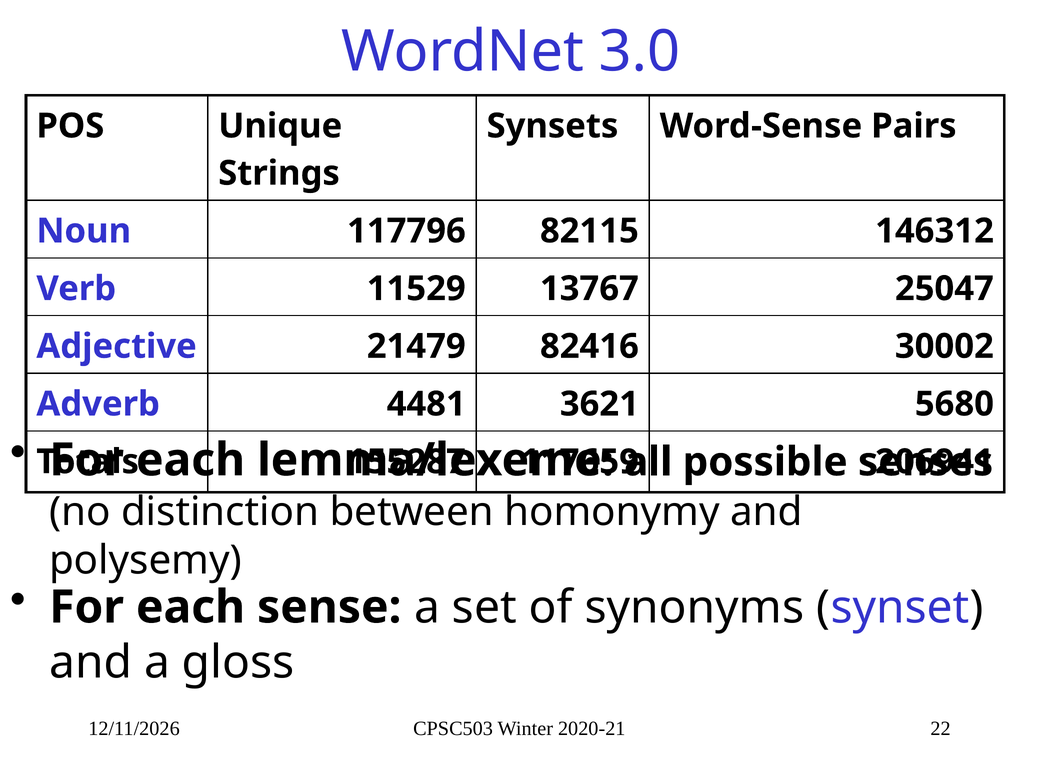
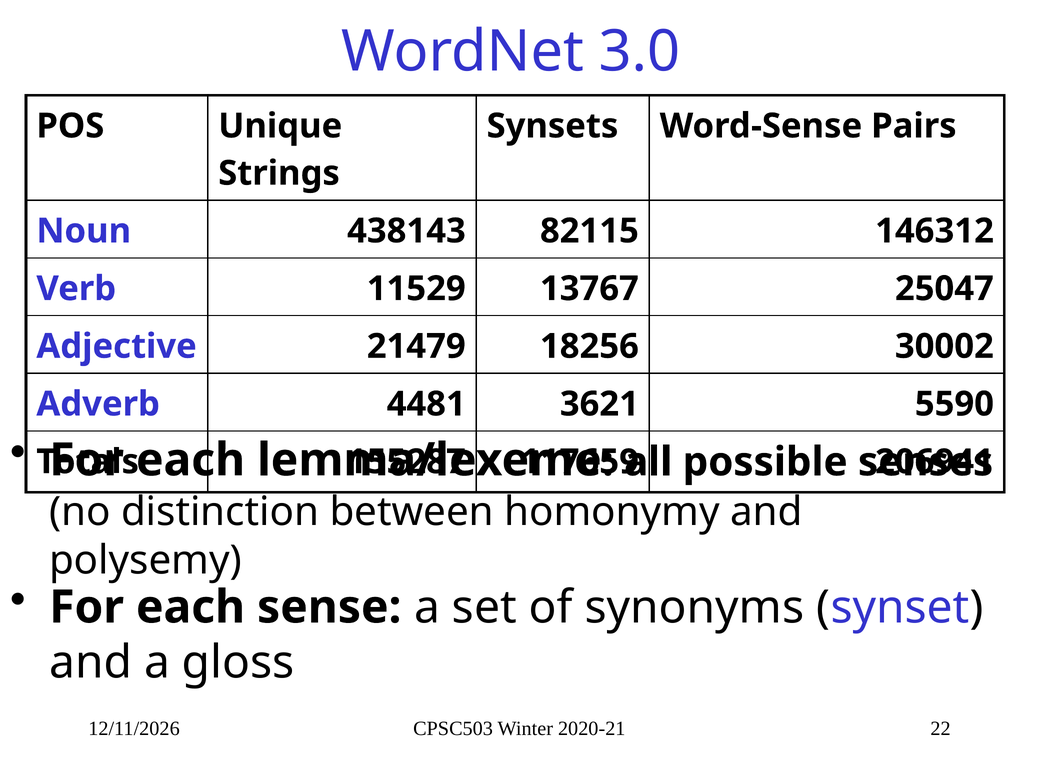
117796: 117796 -> 438143 (406, 231)
82416: 82416 -> 18256 (589, 346)
5680: 5680 -> 5590 (954, 404)
